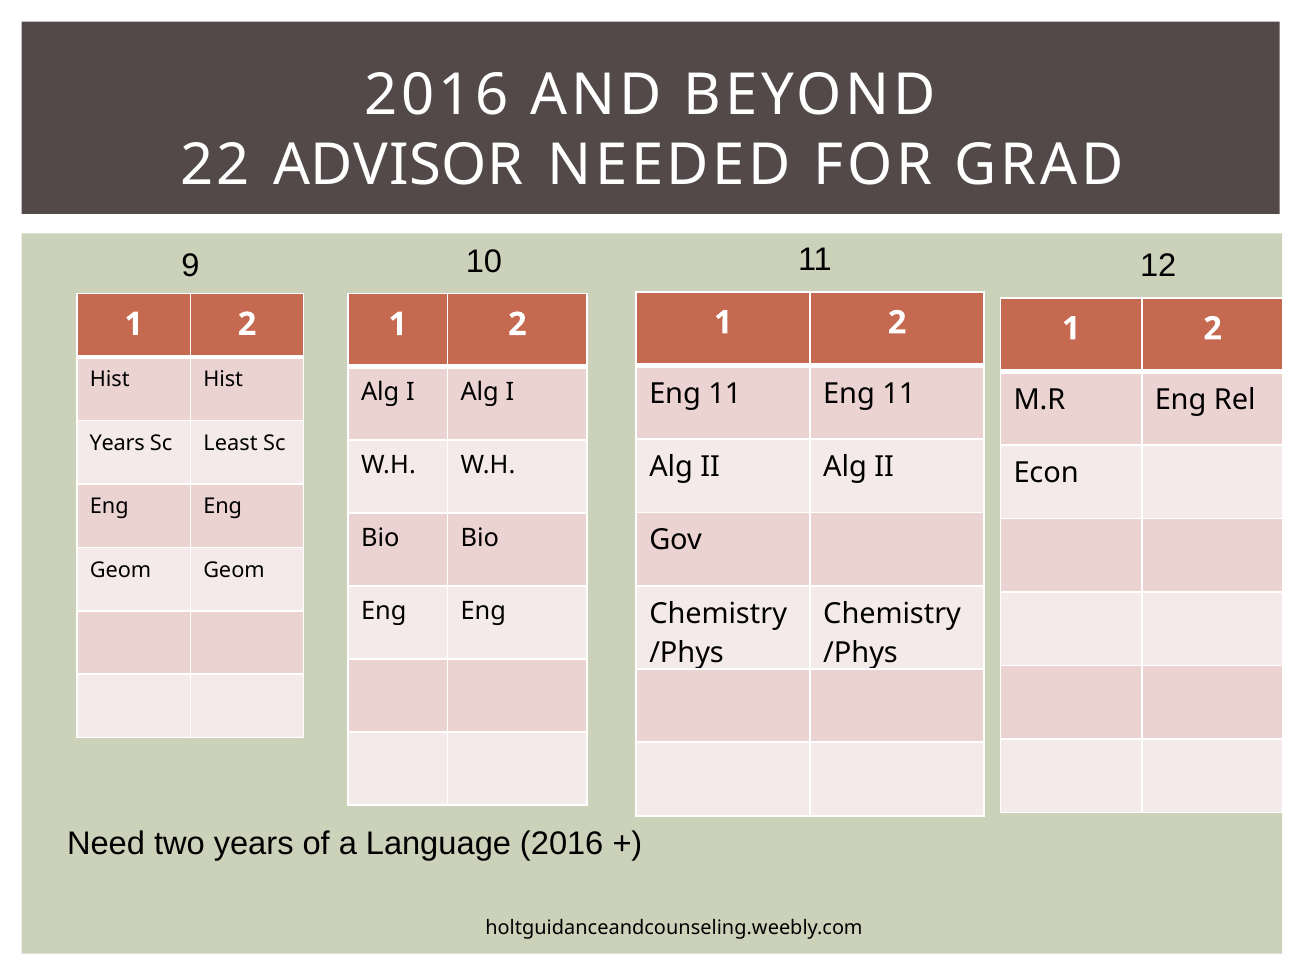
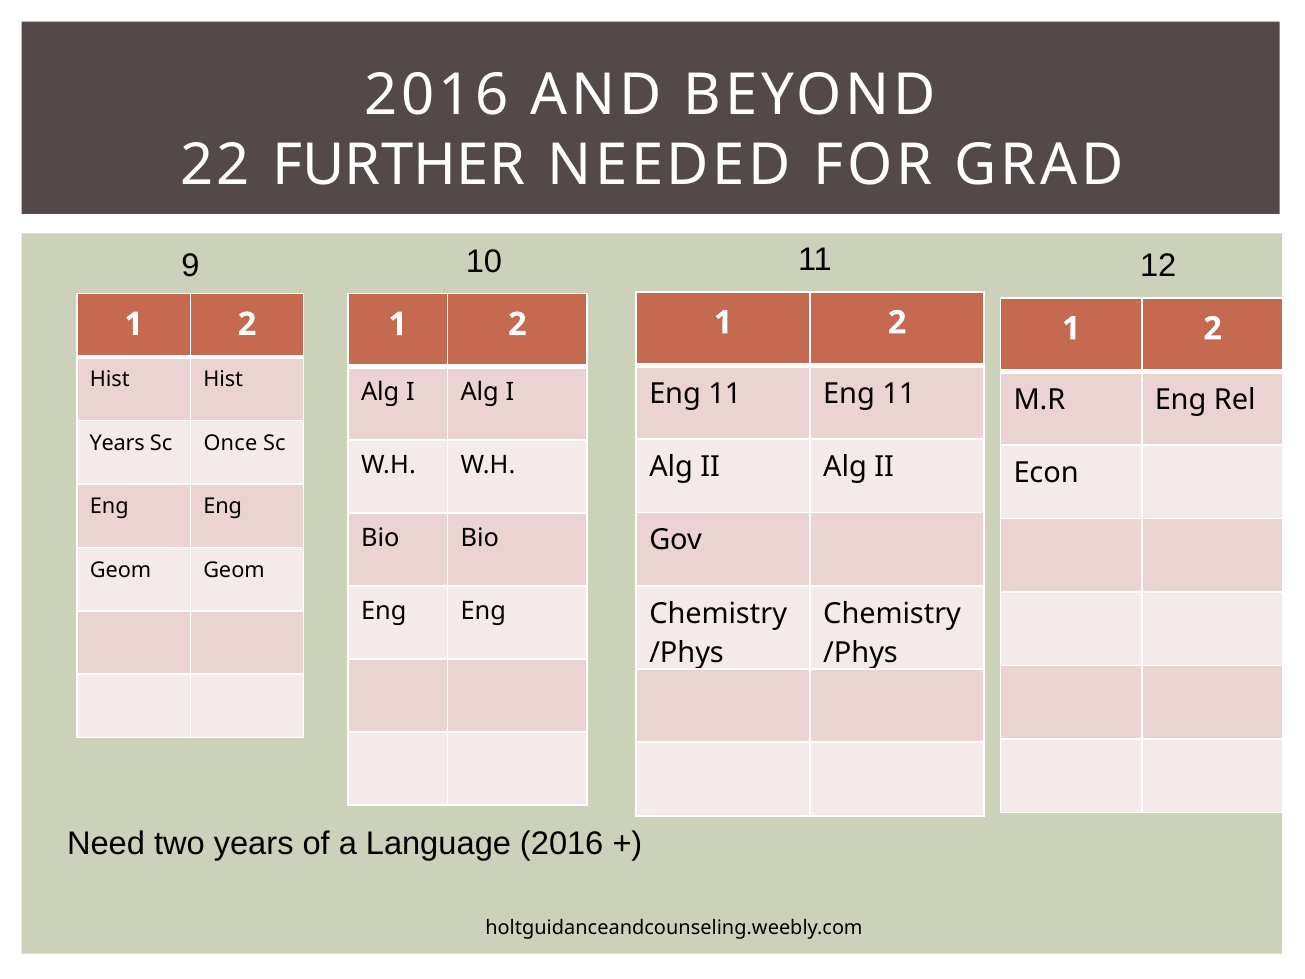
ADVISOR: ADVISOR -> FURTHER (399, 165)
Least: Least -> Once (230, 443)
